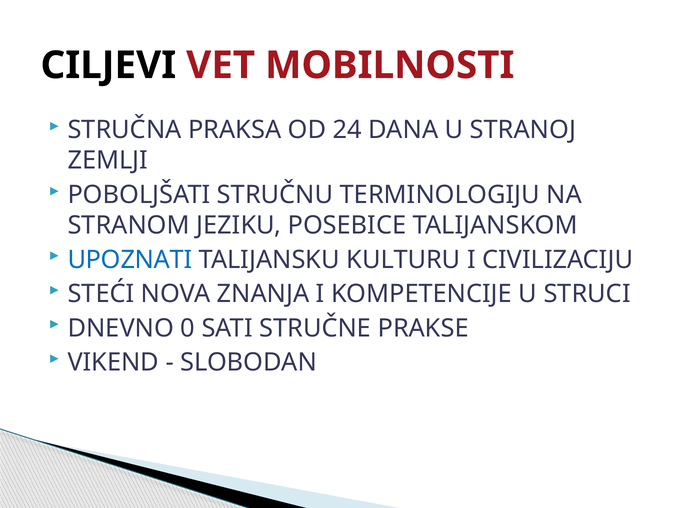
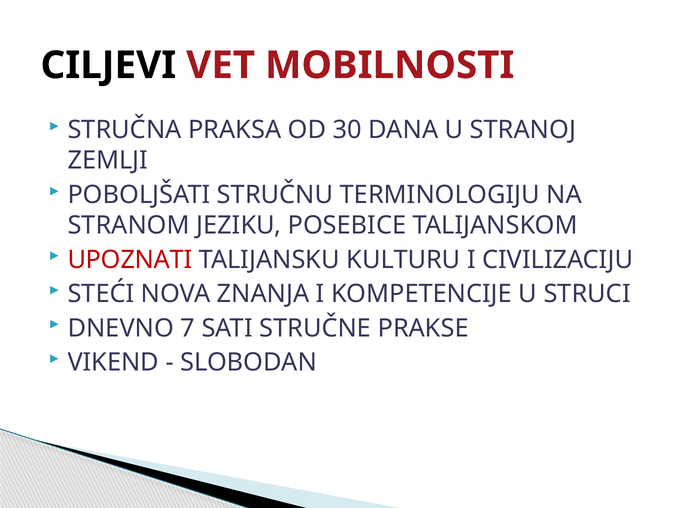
24: 24 -> 30 (347, 130)
UPOZNATI colour: blue -> red (130, 260)
0: 0 -> 7 (188, 328)
